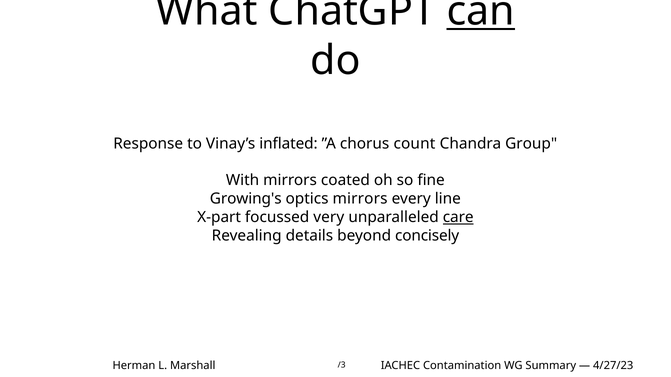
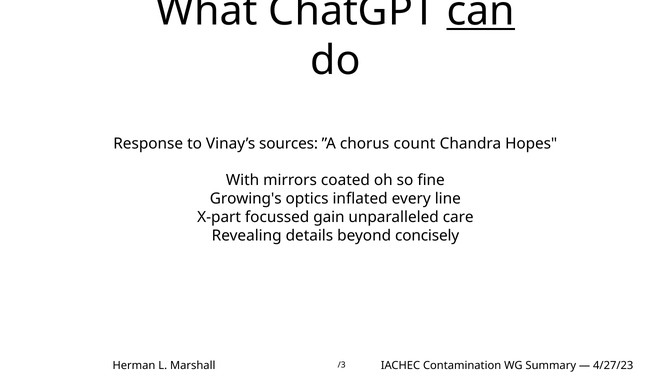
inflated: inflated -> sources (289, 144)
Group: Group -> Hopes (531, 144)
optics mirrors: mirrors -> inflated (360, 199)
very: very -> gain (329, 217)
care underline: present -> none (458, 217)
